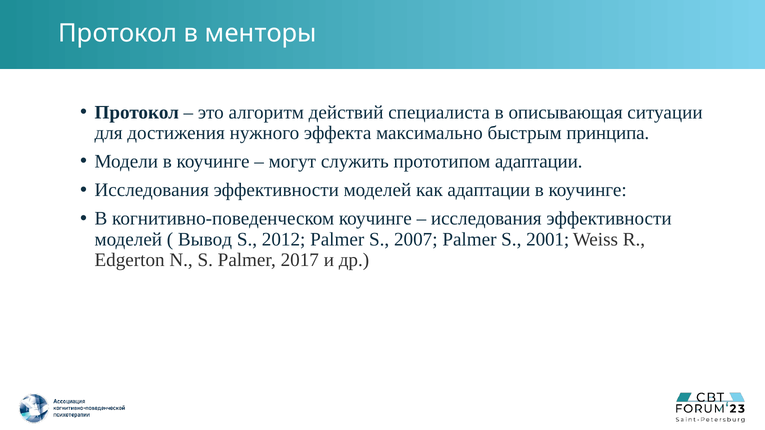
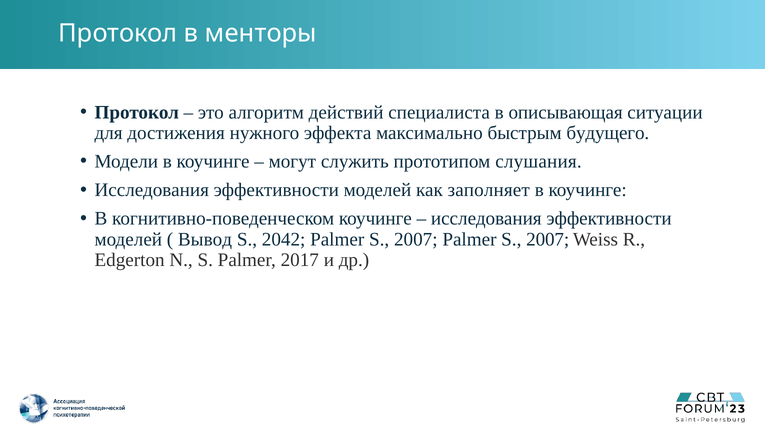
принципа: принципа -> будущего (608, 133)
прототипом адаптации: адаптации -> слушания (539, 162)
как адаптации: адаптации -> заполняет (489, 190)
2012: 2012 -> 2042 (284, 239)
2007 Palmer S 2001: 2001 -> 2007 (548, 239)
